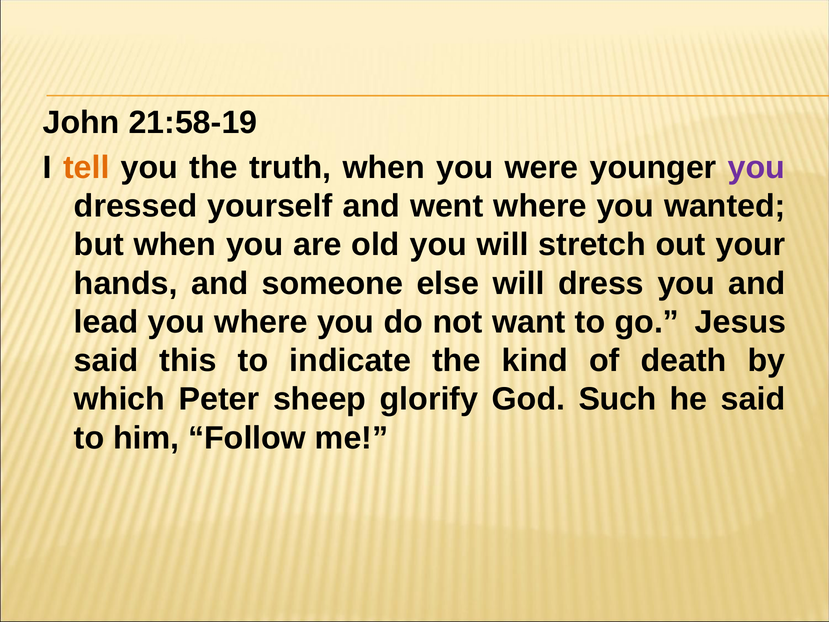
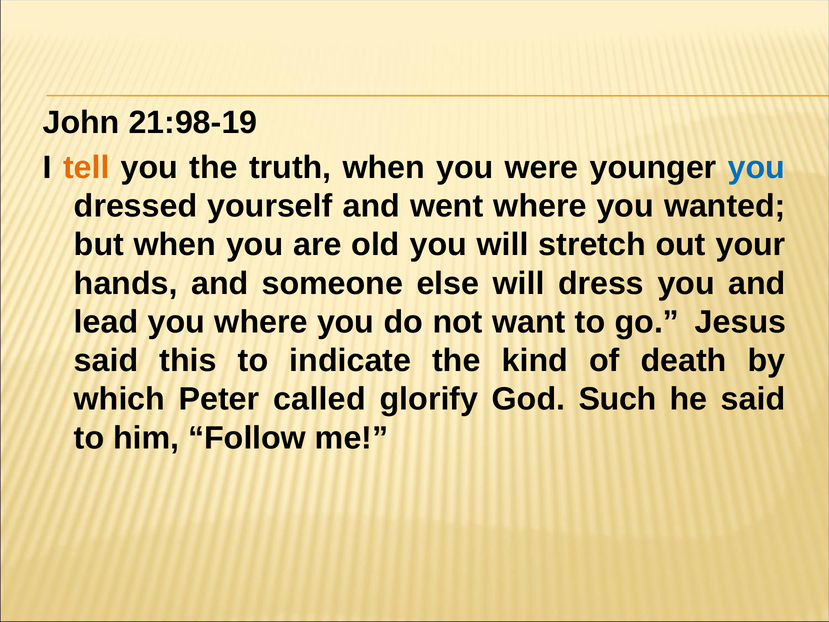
21:58-19: 21:58-19 -> 21:98-19 (193, 122)
you colour: purple -> blue (756, 167)
sheep: sheep -> called (319, 399)
